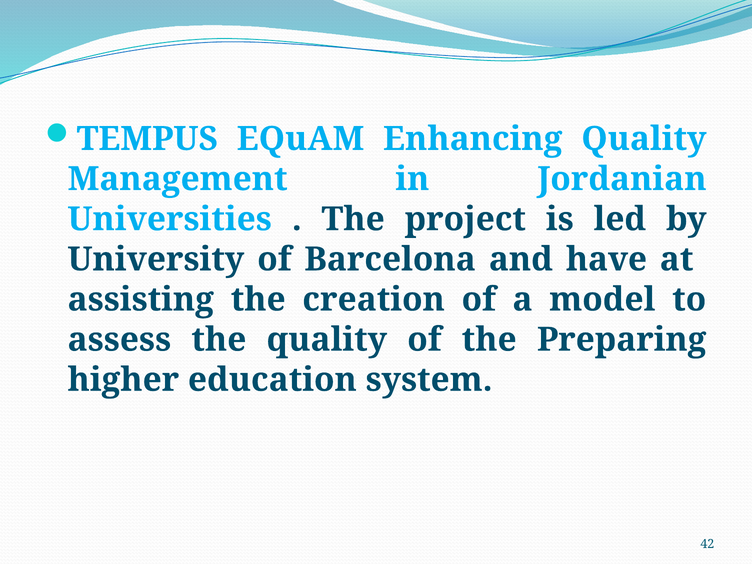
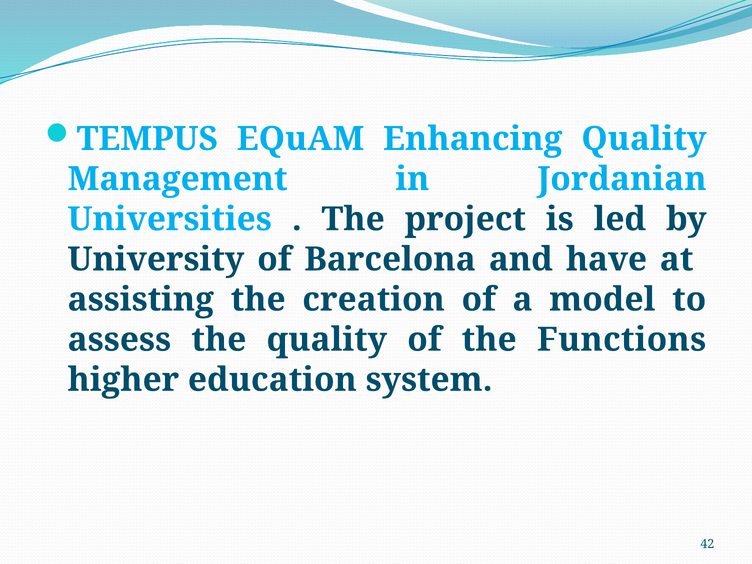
Preparing: Preparing -> Functions (622, 340)
